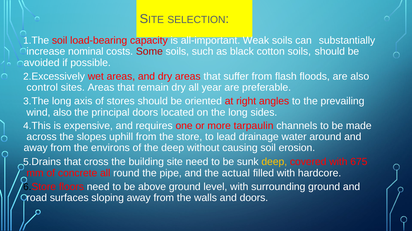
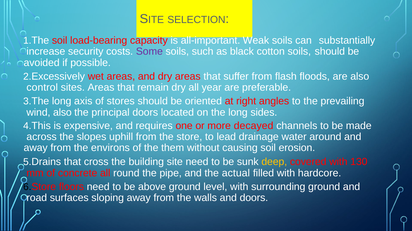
nominal: nominal -> security (86, 52)
Some colour: red -> purple (149, 52)
tarpaulin: tarpaulin -> decayed (254, 126)
the deep: deep -> them (173, 148)
675: 675 -> 130 (359, 162)
